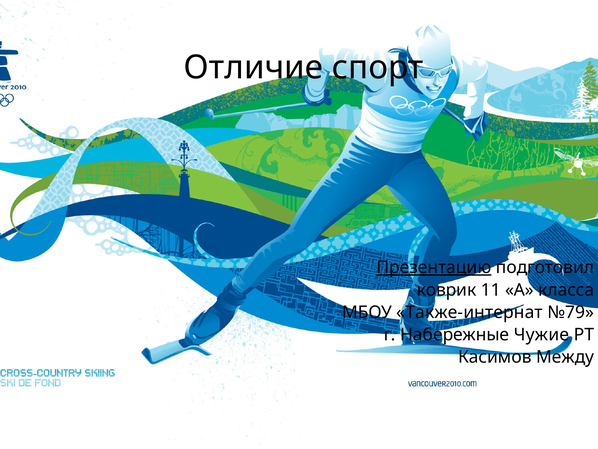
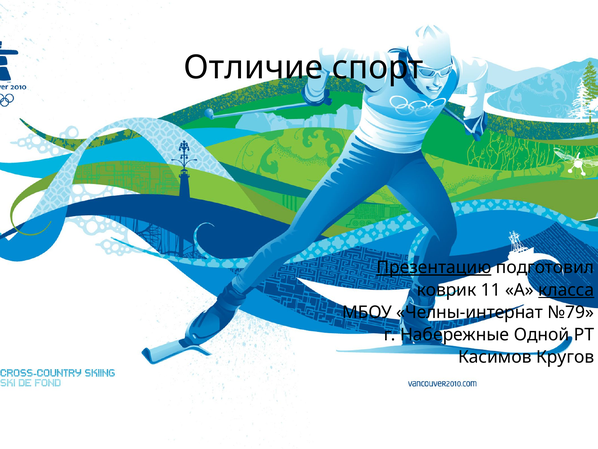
класса underline: none -> present (566, 290)
Также-интернат: Также-интернат -> Челны-интернат (470, 312)
Чужие: Чужие -> Одной (542, 334)
Между: Между -> Кругов (565, 357)
